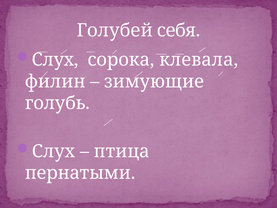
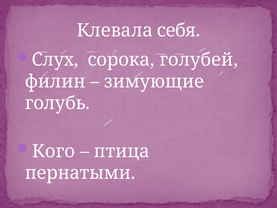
Голубей: Голубей -> Клевала (115, 30)
клевала: клевала -> голубей (199, 60)
Слух: Слух -> Кого (54, 151)
